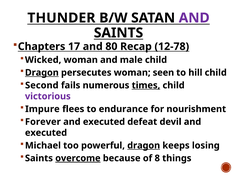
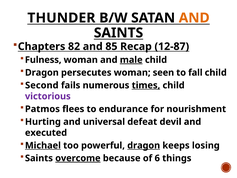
AND colour: purple -> orange (194, 18)
17: 17 -> 82 (74, 46)
80: 80 -> 85 (111, 46)
12-78: 12-78 -> 12-87 (172, 46)
Wicked: Wicked -> Fulness (43, 60)
male underline: none -> present (131, 60)
Dragon underline: present -> none (42, 72)
hill: hill -> fall (195, 72)
Impure: Impure -> Patmos (42, 109)
Forever: Forever -> Hurting (43, 122)
executed: executed -> universal (104, 122)
Michael underline: none -> present (43, 145)
8: 8 -> 6 (157, 158)
